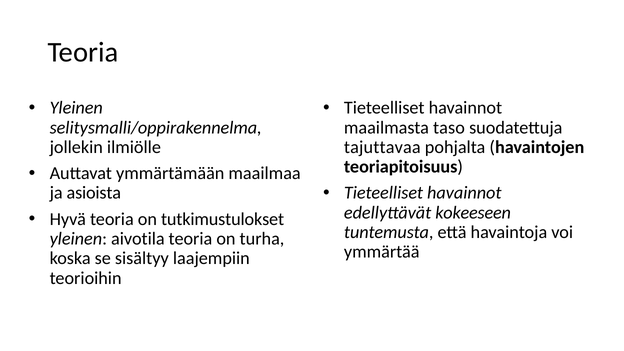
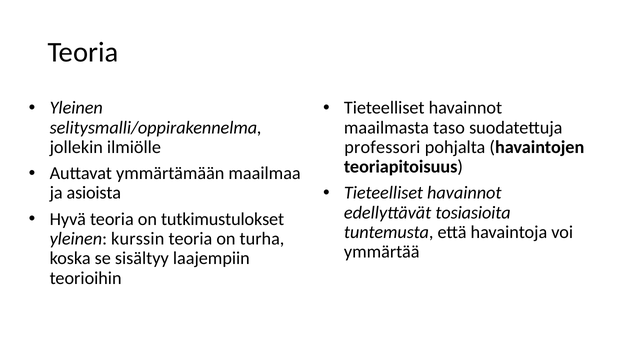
tajuttavaa: tajuttavaa -> professori (382, 147)
kokeeseen: kokeeseen -> tosiasioita (473, 213)
aivotila: aivotila -> kurssin (138, 239)
